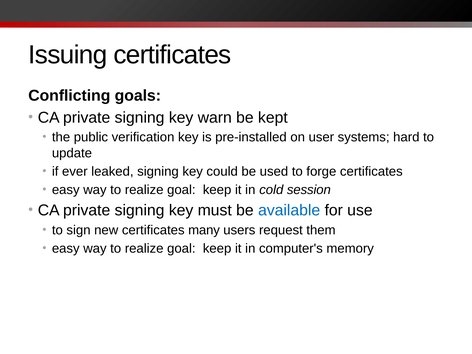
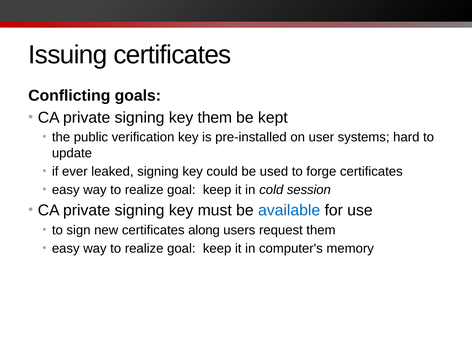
key warn: warn -> them (215, 118)
many: many -> along (204, 230)
